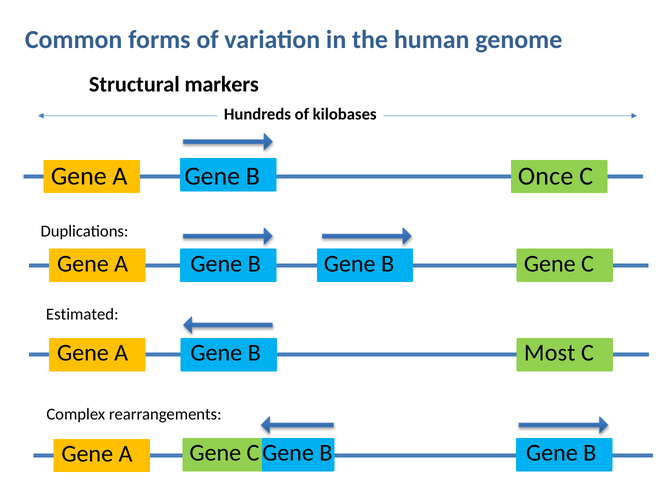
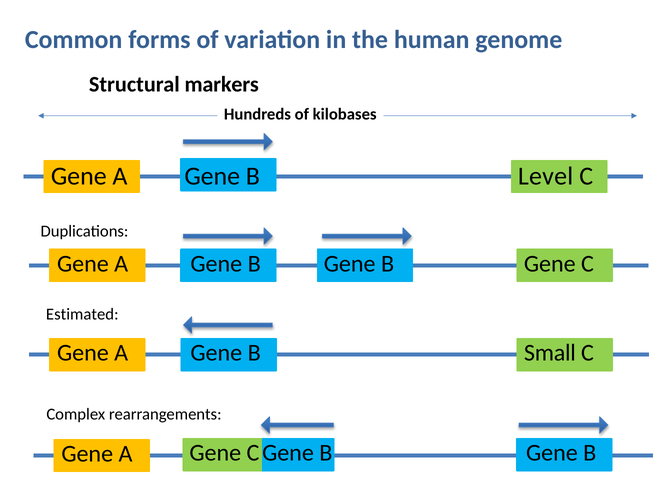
Once: Once -> Level (546, 176)
Most: Most -> Small (550, 353)
